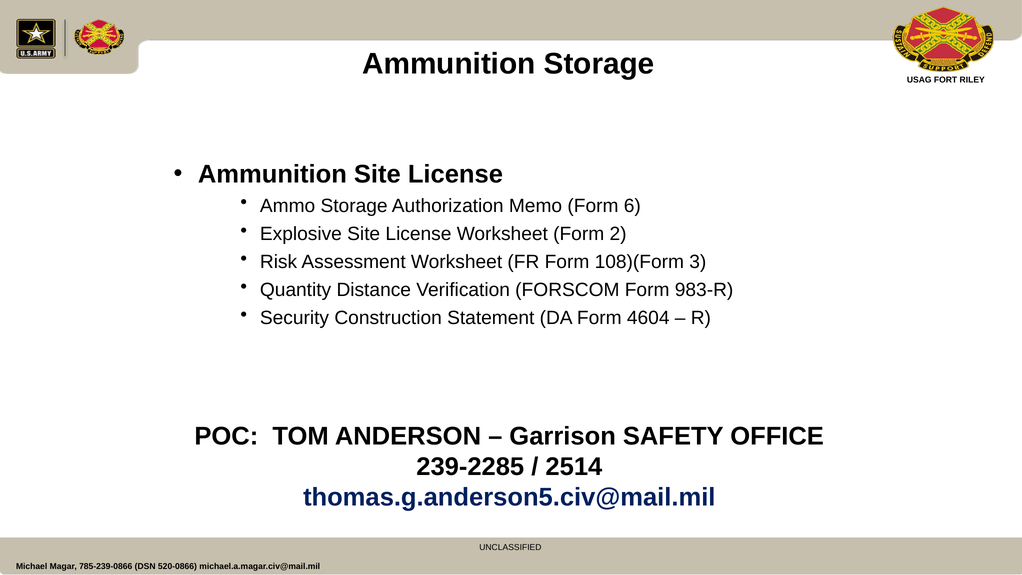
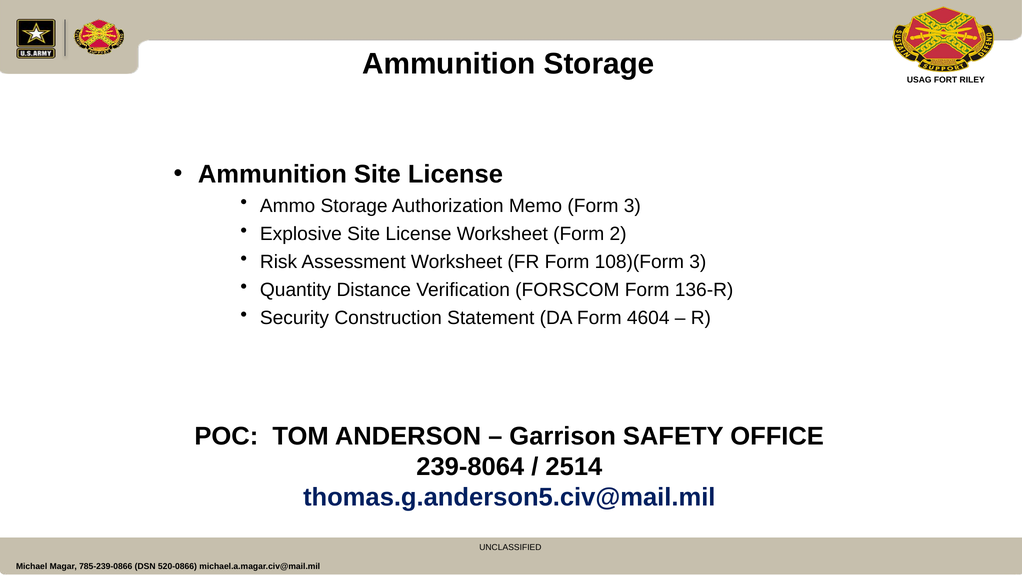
Form 6: 6 -> 3 (632, 206)
983-R: 983-R -> 136-R (704, 290)
239-2285: 239-2285 -> 239-8064 (470, 467)
